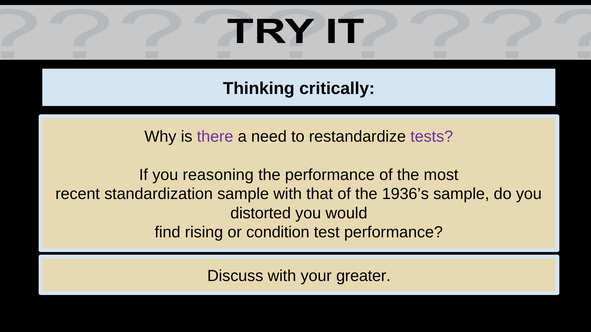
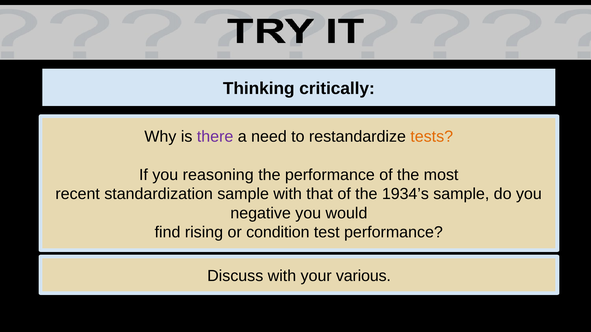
tests colour: purple -> orange (432, 137)
1936’s: 1936’s -> 1934’s (405, 194)
distorted: distorted -> negative (261, 213)
greater: greater -> various (363, 276)
